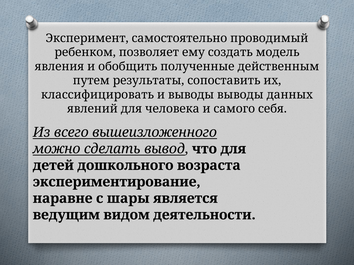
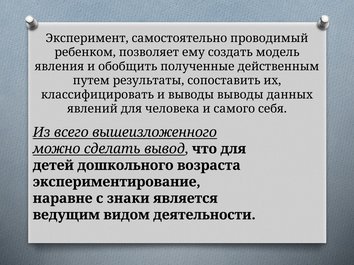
шары: шары -> знаки (128, 199)
